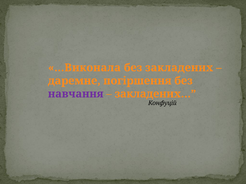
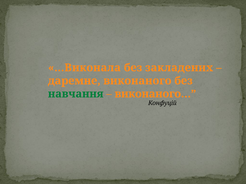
погіршення: погіршення -> виконаного (137, 81)
навчання colour: purple -> green (76, 94)
закладених…: закладених… -> виконаного… (155, 94)
